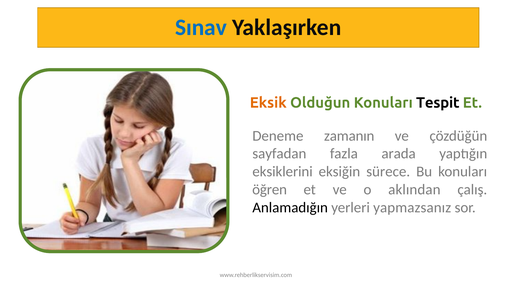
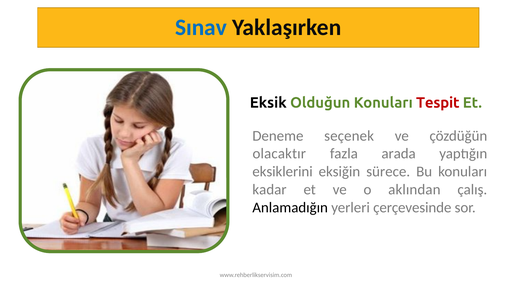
Eksik colour: orange -> black (268, 103)
Tespit colour: black -> red (438, 103)
zamanın: zamanın -> seçenek (349, 136)
sayfadan: sayfadan -> olacaktır (279, 154)
öğren: öğren -> kadar (269, 190)
yapmazsanız: yapmazsanız -> çerçevesinde (412, 208)
